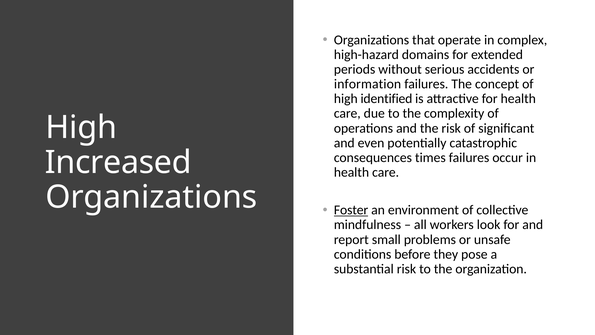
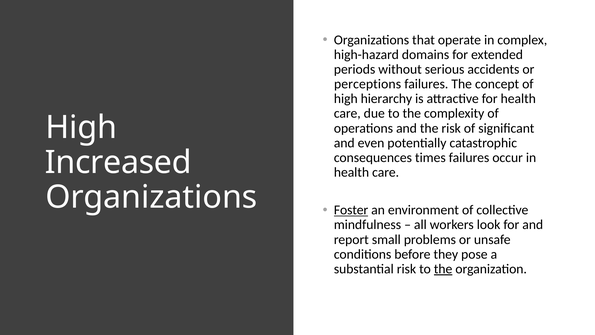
information: information -> perceptions (368, 84)
identified: identified -> hierarchy (386, 99)
the underline: none -> present (443, 269)
